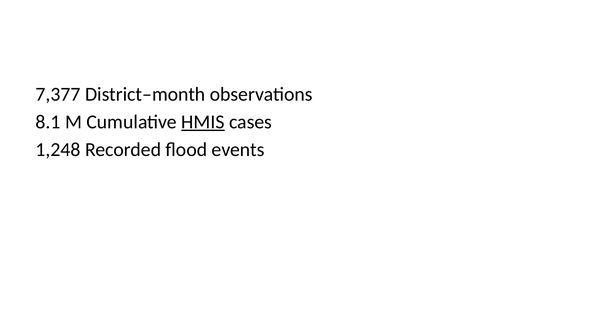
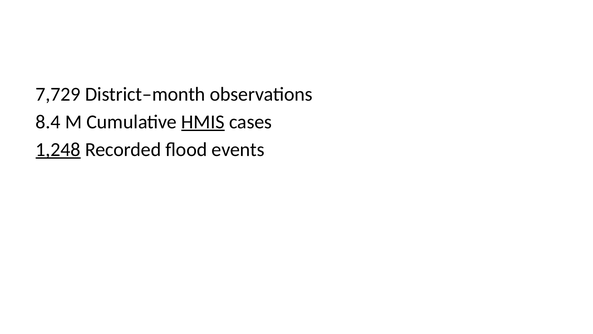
7,377: 7,377 -> 7,729 (58, 94)
8.1: 8.1 -> 8.4 (48, 122)
1,248 underline: none -> present (58, 149)
